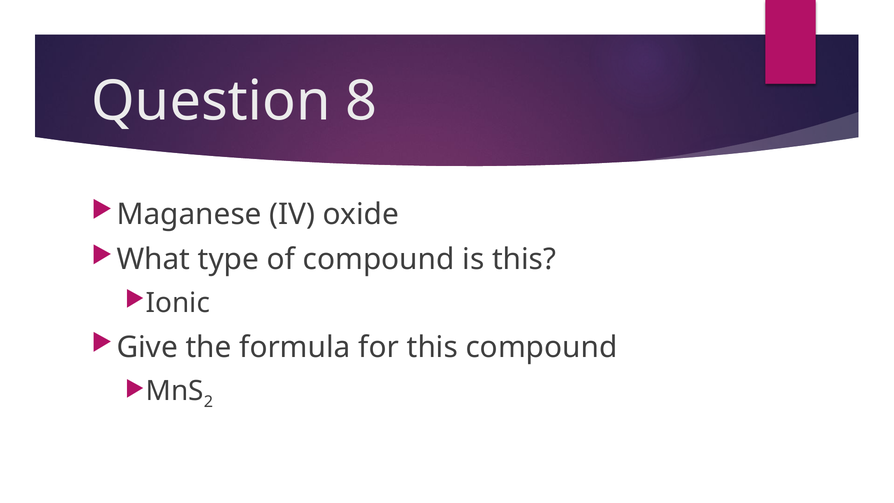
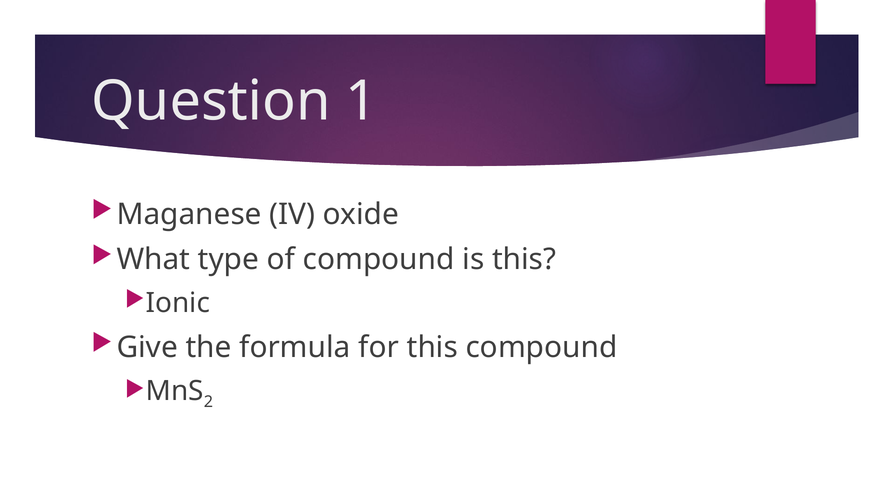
8: 8 -> 1 (361, 101)
